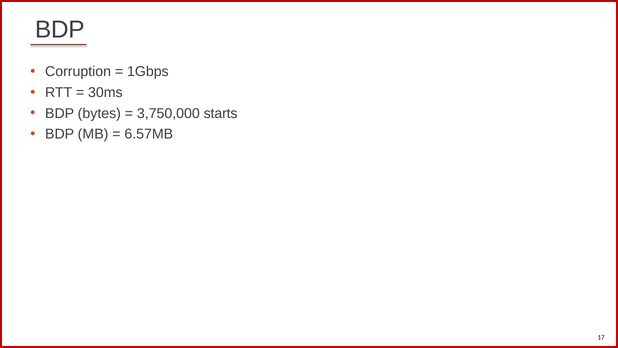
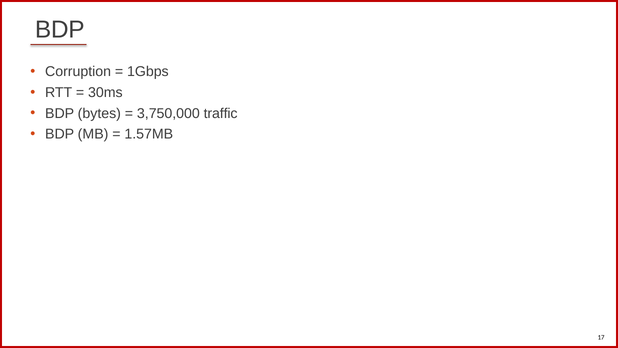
starts: starts -> traffic (221, 113)
6.57MB: 6.57MB -> 1.57MB (149, 134)
